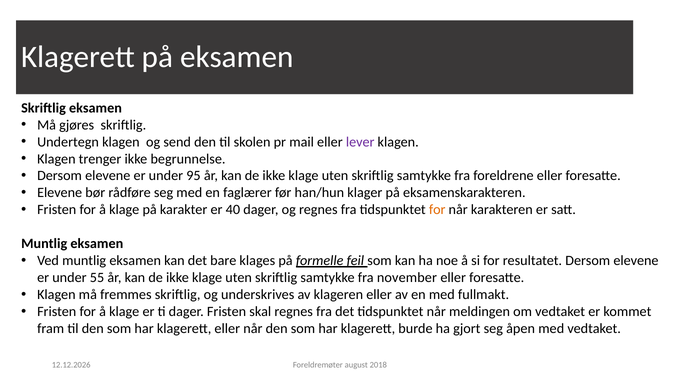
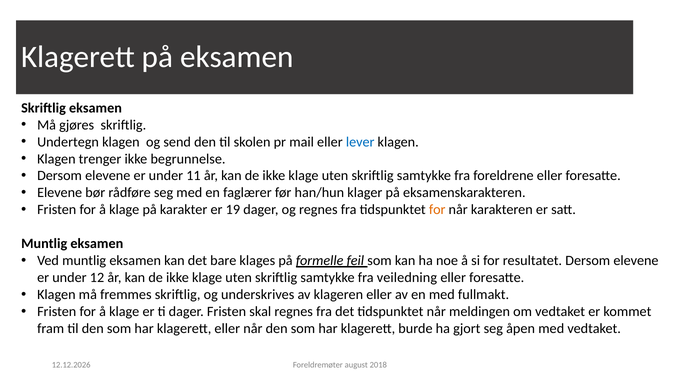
lever colour: purple -> blue (360, 142)
95: 95 -> 11 (193, 176)
40: 40 -> 19 (233, 210)
55: 55 -> 12 (97, 278)
november: november -> veiledning (407, 278)
